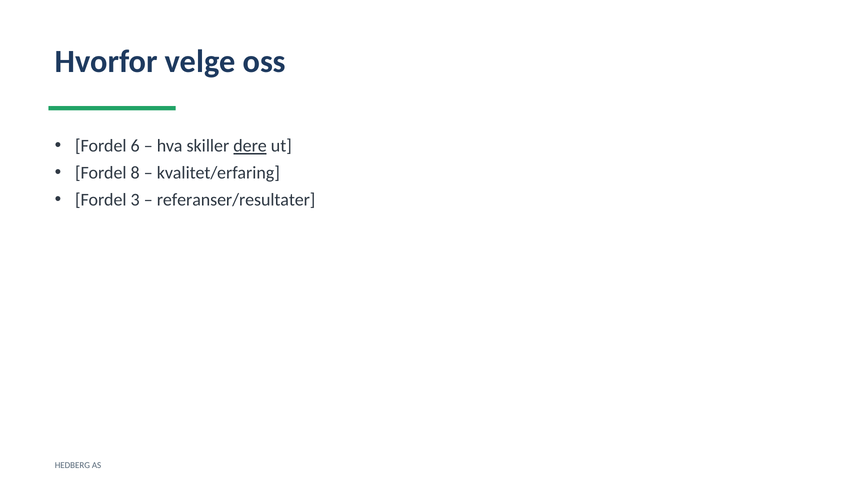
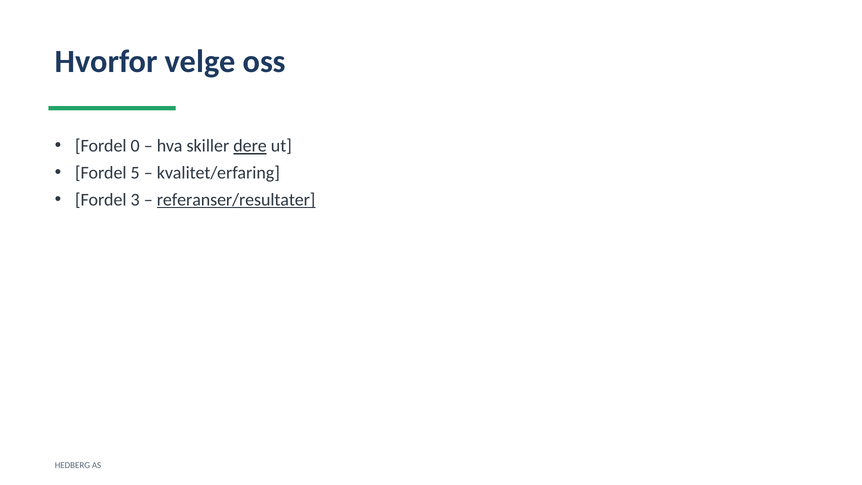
6: 6 -> 0 (135, 146)
8: 8 -> 5 (135, 173)
referanser/resultater underline: none -> present (236, 200)
